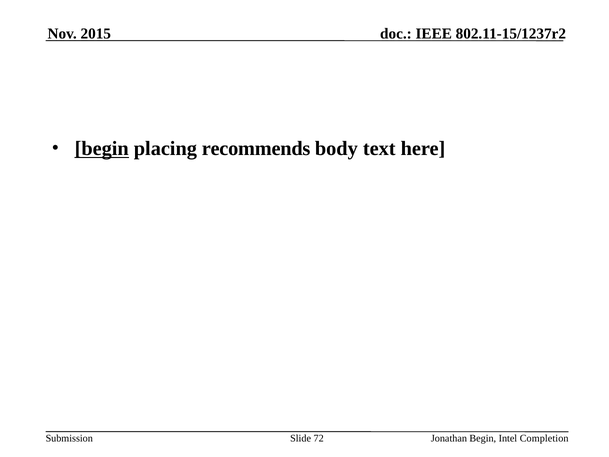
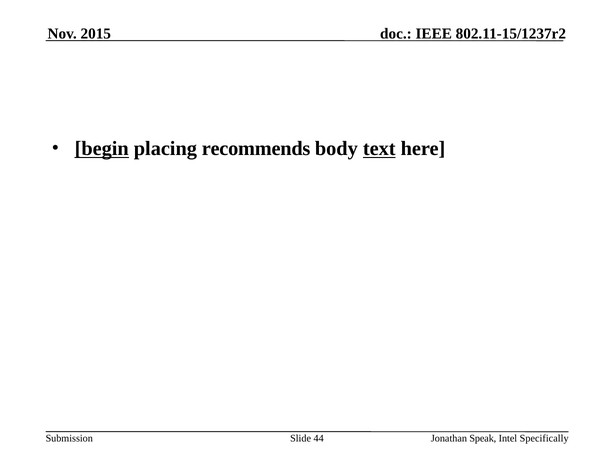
text underline: none -> present (379, 149)
72: 72 -> 44 (319, 438)
Jonathan Begin: Begin -> Speak (483, 438)
Completion: Completion -> Specifically (544, 438)
